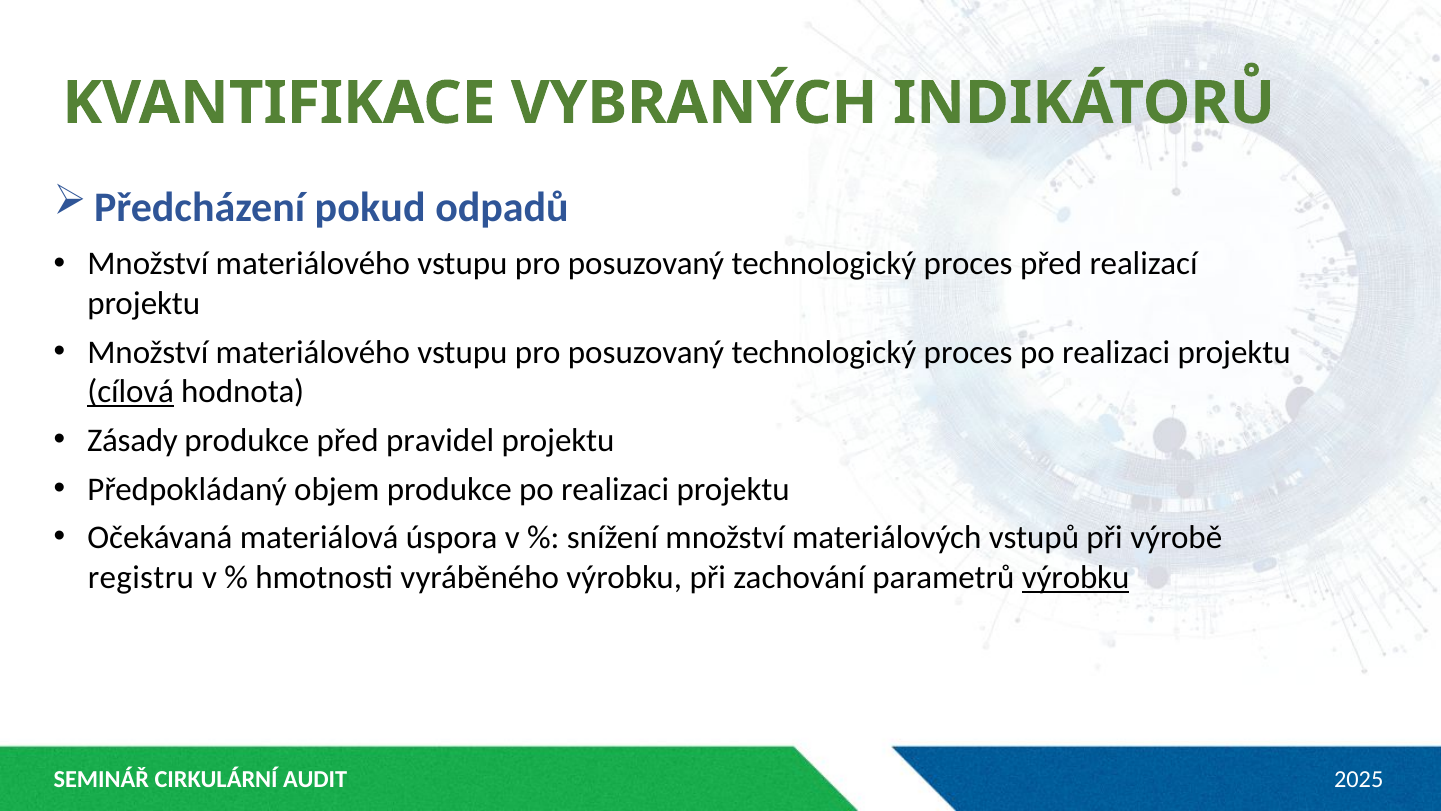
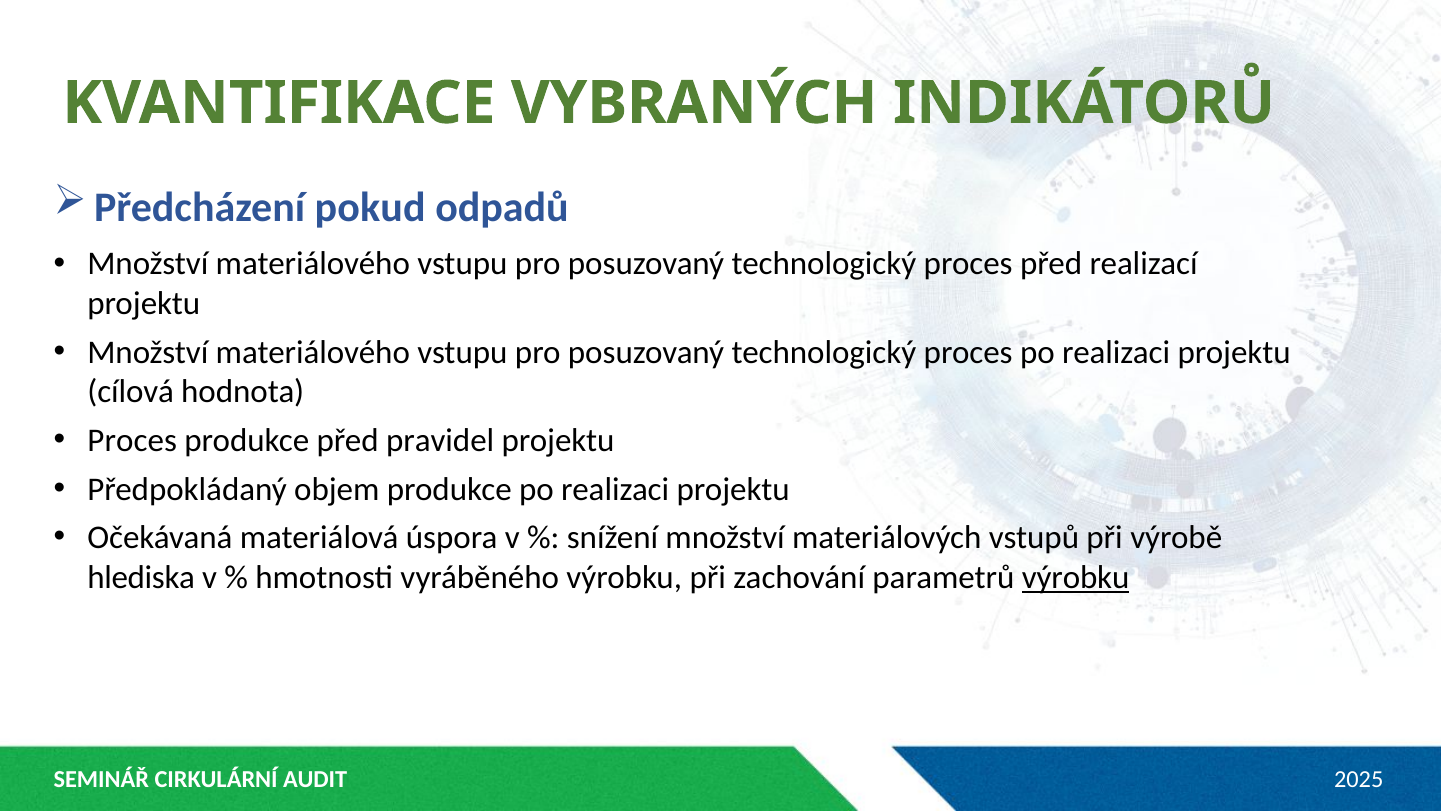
cílová underline: present -> none (131, 392)
Zásady: Zásady -> Proces (132, 440)
registru: registru -> hlediska (141, 577)
